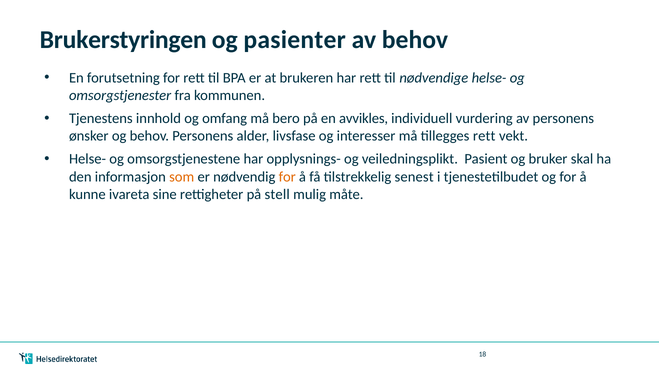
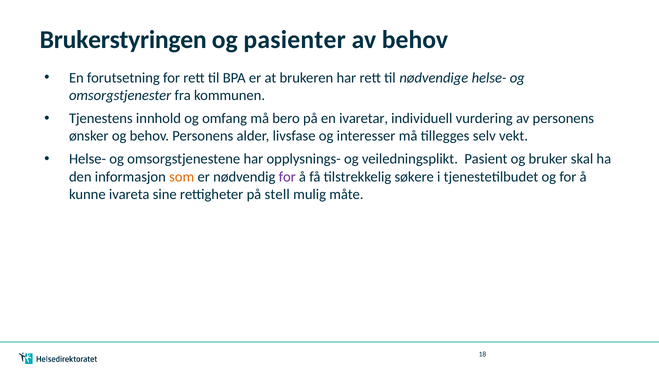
avvikles: avvikles -> ivaretar (364, 118)
tillegges rett: rett -> selv (484, 136)
for colour: orange -> purple (287, 177)
senest: senest -> søkere (414, 177)
